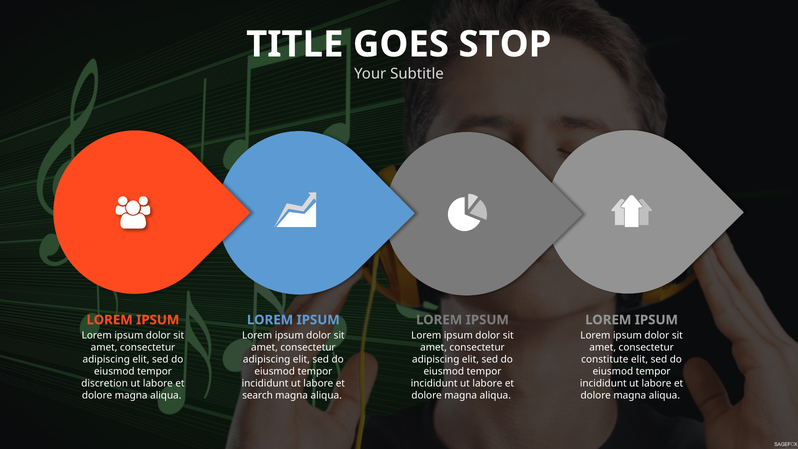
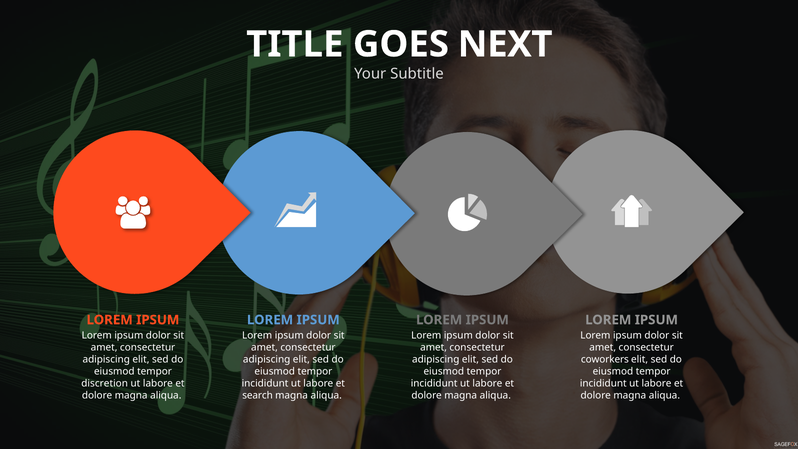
STOP: STOP -> NEXT (505, 44)
constitute: constitute -> coworkers (605, 359)
